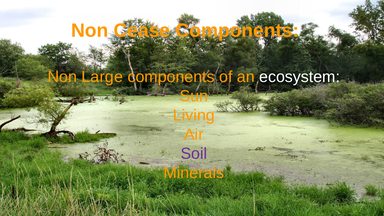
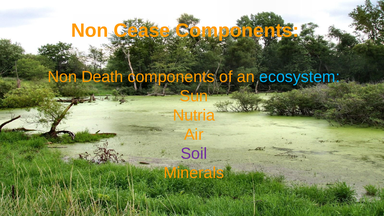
Large: Large -> Death (102, 77)
ecosystem colour: white -> light blue (300, 77)
Living: Living -> Nutria (194, 115)
